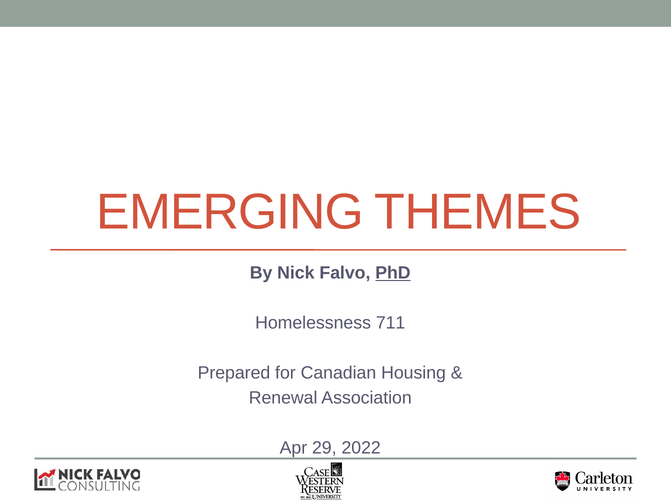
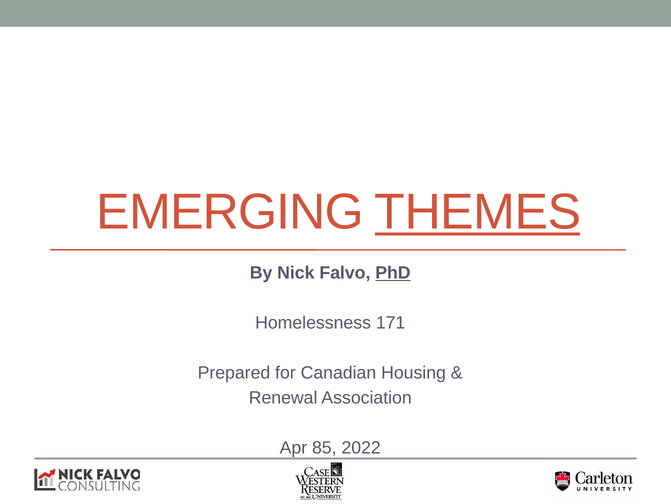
THEMES underline: none -> present (478, 212)
711: 711 -> 171 (391, 322)
29: 29 -> 85 (324, 447)
